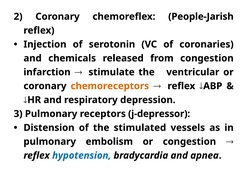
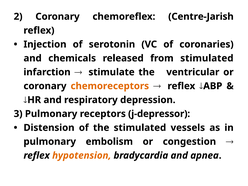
People-Jarish: People-Jarish -> Centre-Jarish (201, 17)
from congestion: congestion -> stimulated (207, 58)
hypotension colour: blue -> orange (82, 155)
